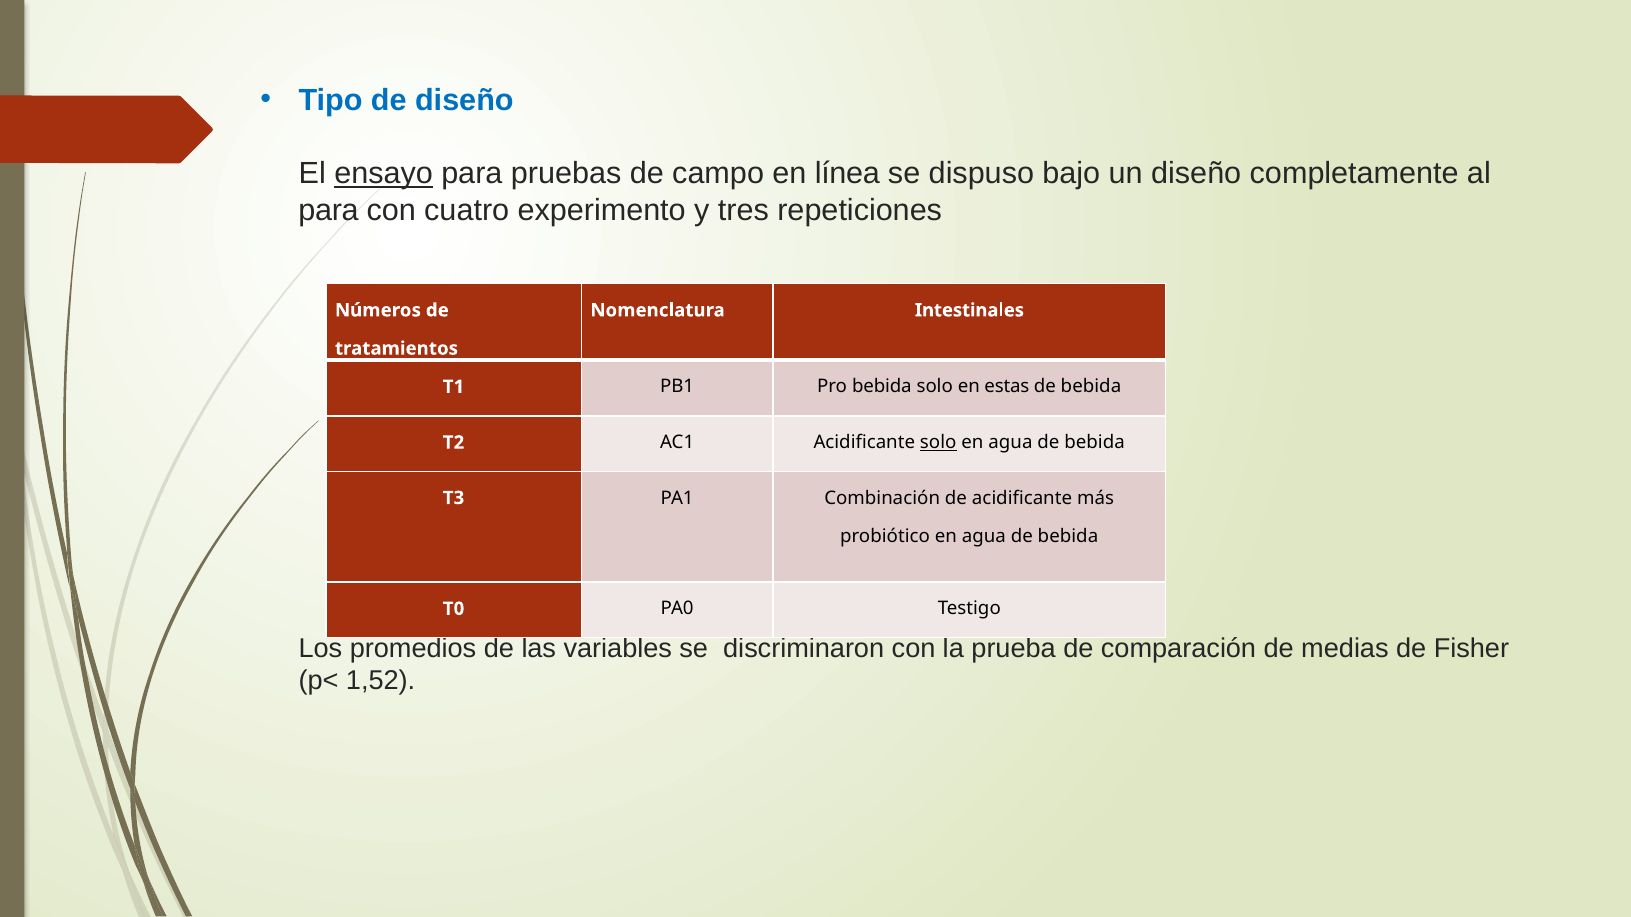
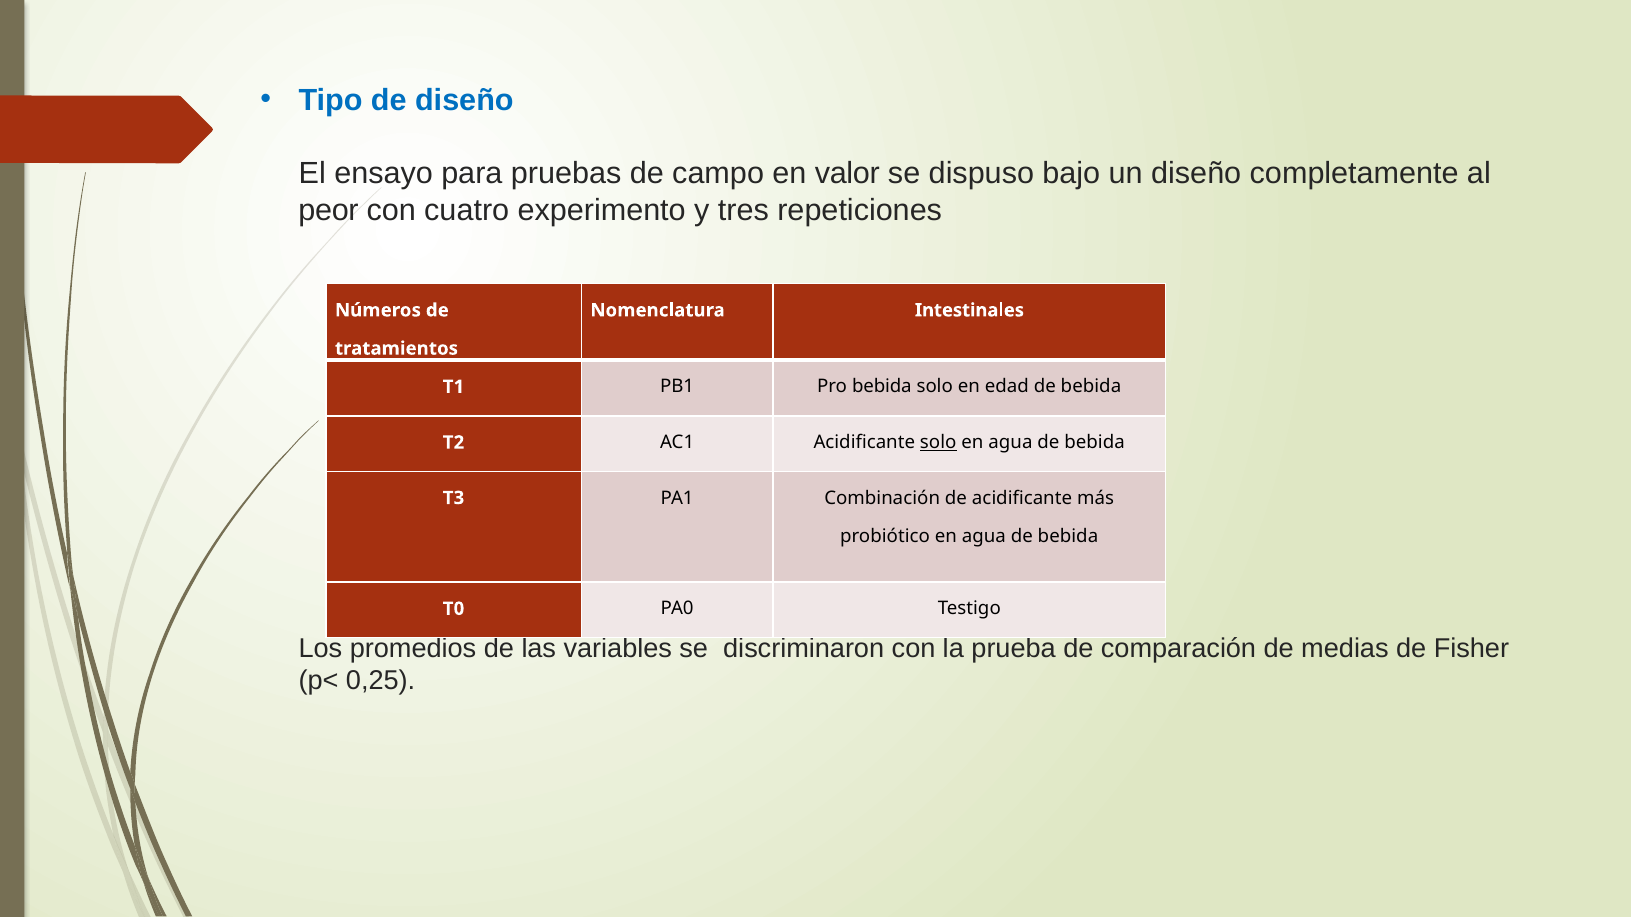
ensayo underline: present -> none (384, 174)
línea: línea -> valor (847, 174)
para: para -> peor (329, 210)
estas: estas -> edad (1007, 387)
1,52: 1,52 -> 0,25 (381, 681)
